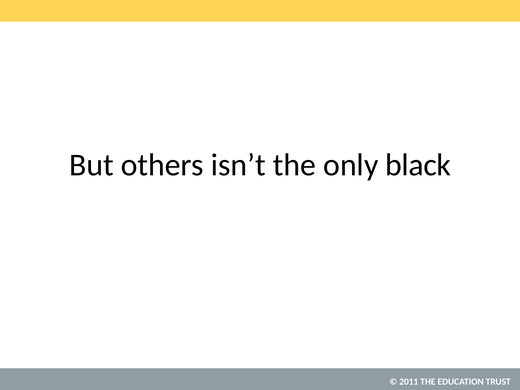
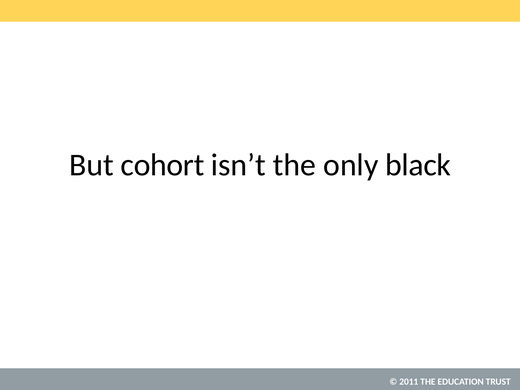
others: others -> cohort (162, 165)
